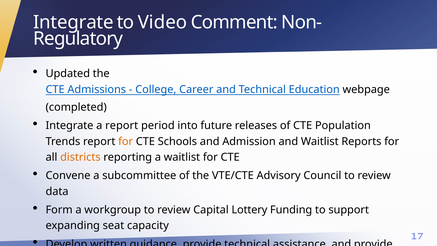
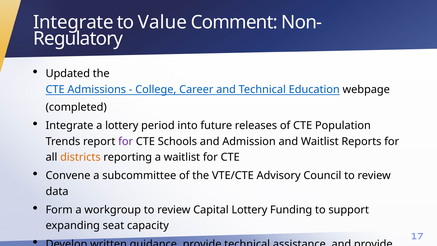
Video: Video -> Value (162, 22)
a report: report -> lottery (122, 126)
for colour: orange -> purple (126, 141)
